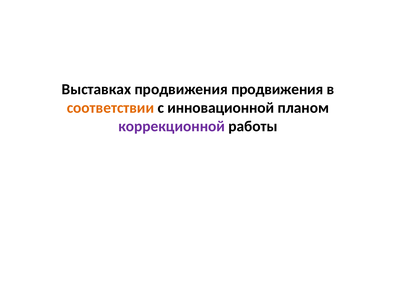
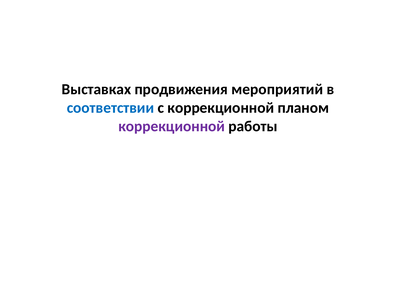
продвижения продвижения: продвижения -> мероприятий (277, 89)
соответствии colour: orange -> blue (110, 108)
с инновационной: инновационной -> коррекционной (221, 108)
